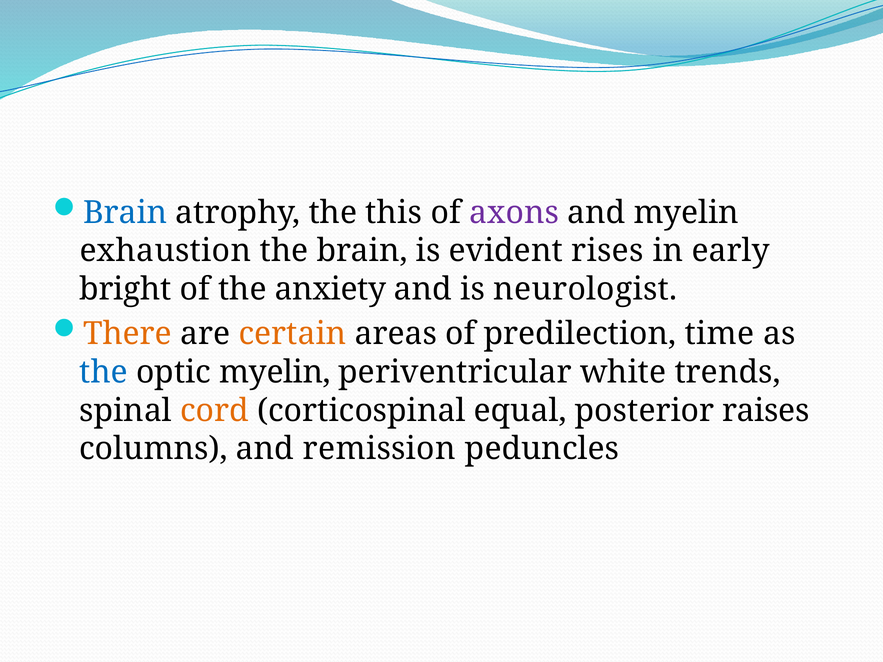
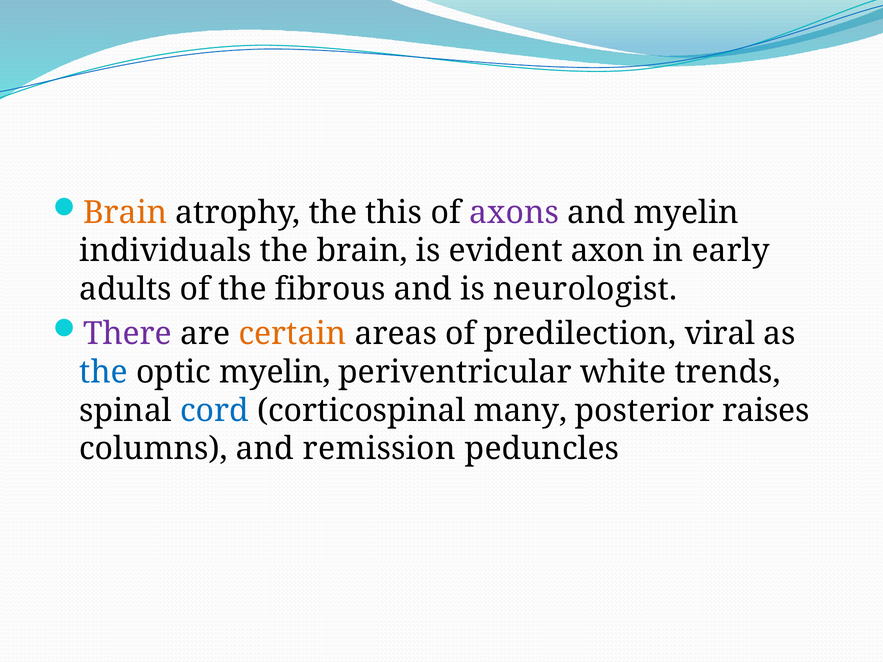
Brain colour: blue -> orange (125, 213)
exhaustion: exhaustion -> individuals (165, 251)
rises: rises -> axon (608, 251)
bright: bright -> adults (125, 289)
anxiety: anxiety -> fibrous (330, 289)
There colour: orange -> purple (128, 334)
time: time -> viral (720, 334)
cord colour: orange -> blue (215, 411)
equal: equal -> many (520, 411)
